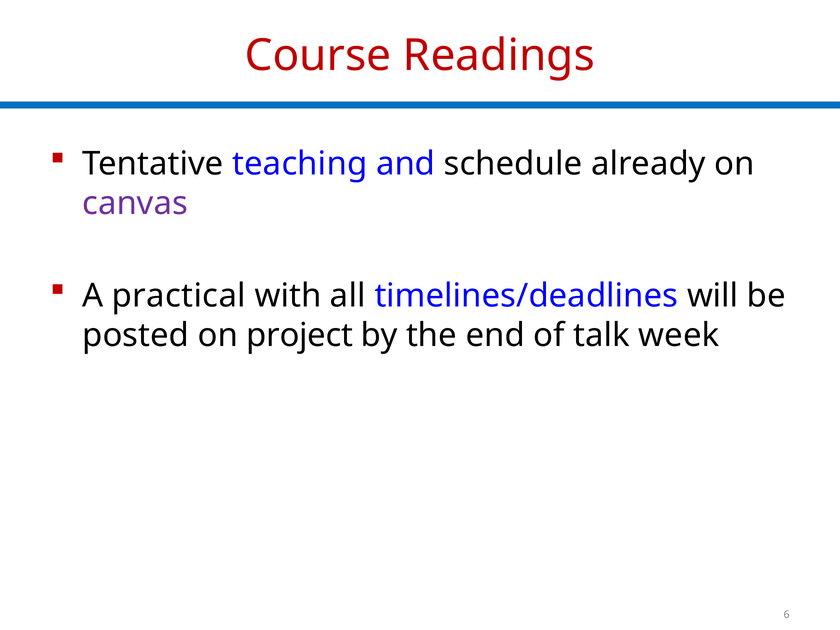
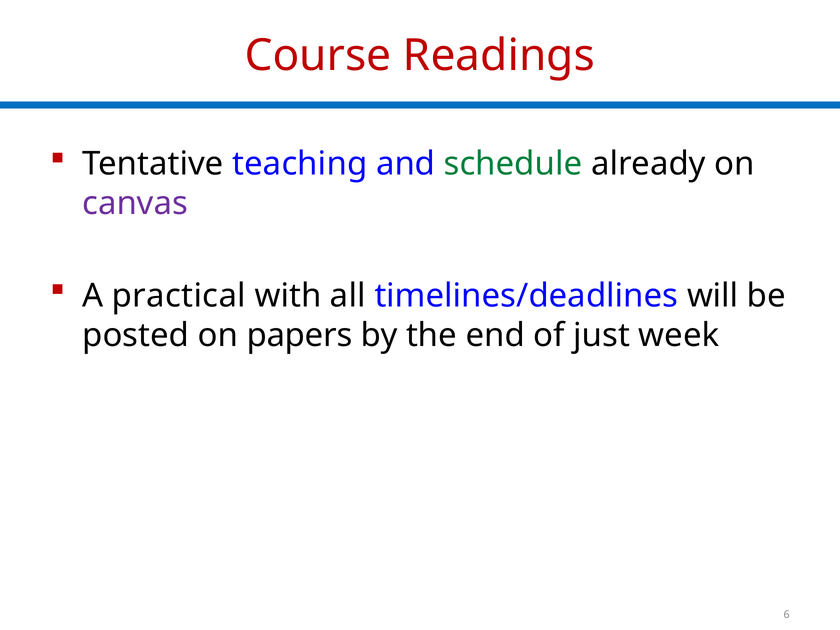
schedule colour: black -> green (513, 164)
project: project -> papers (300, 335)
talk: talk -> just (602, 335)
